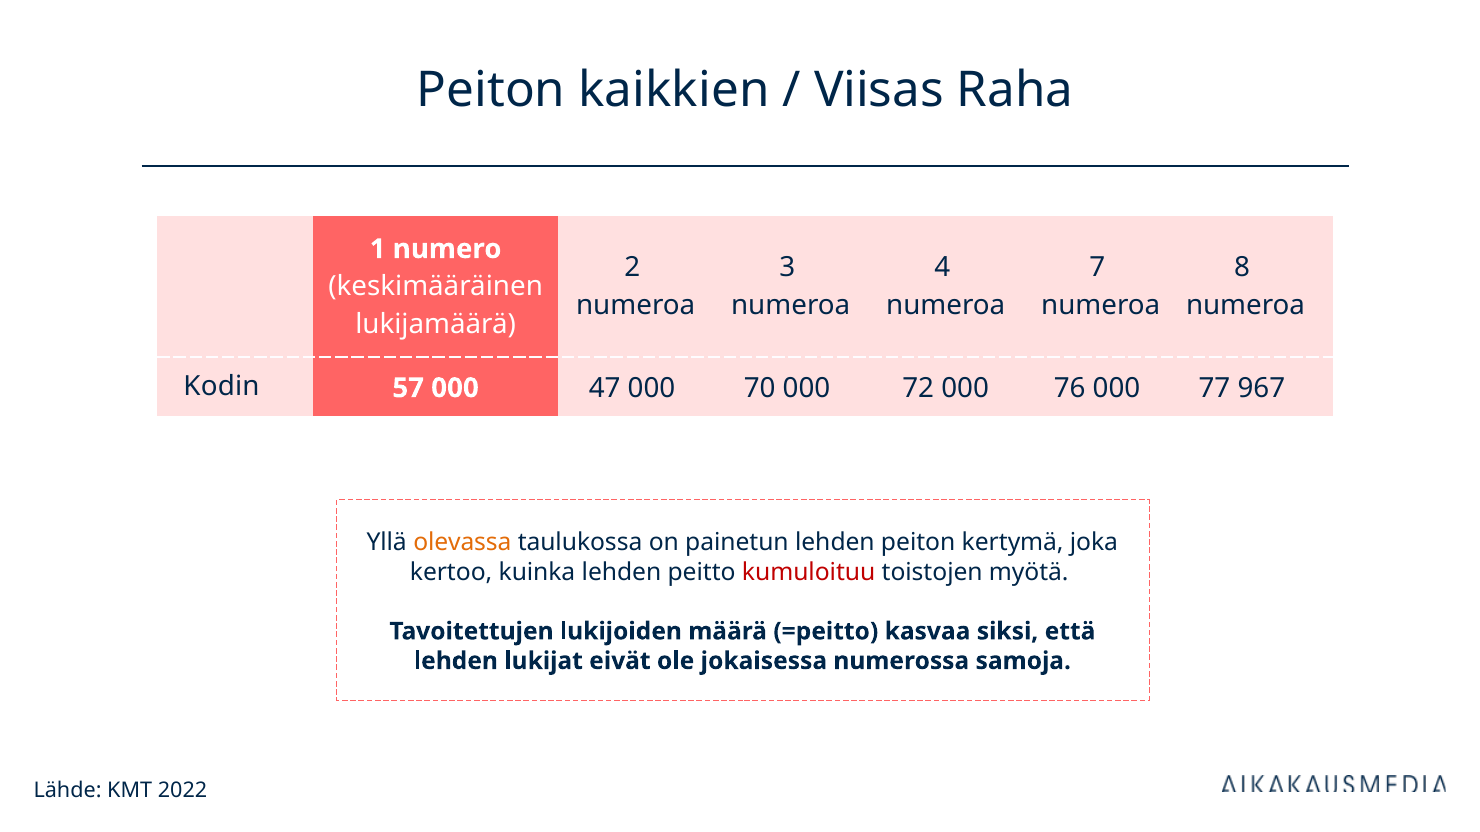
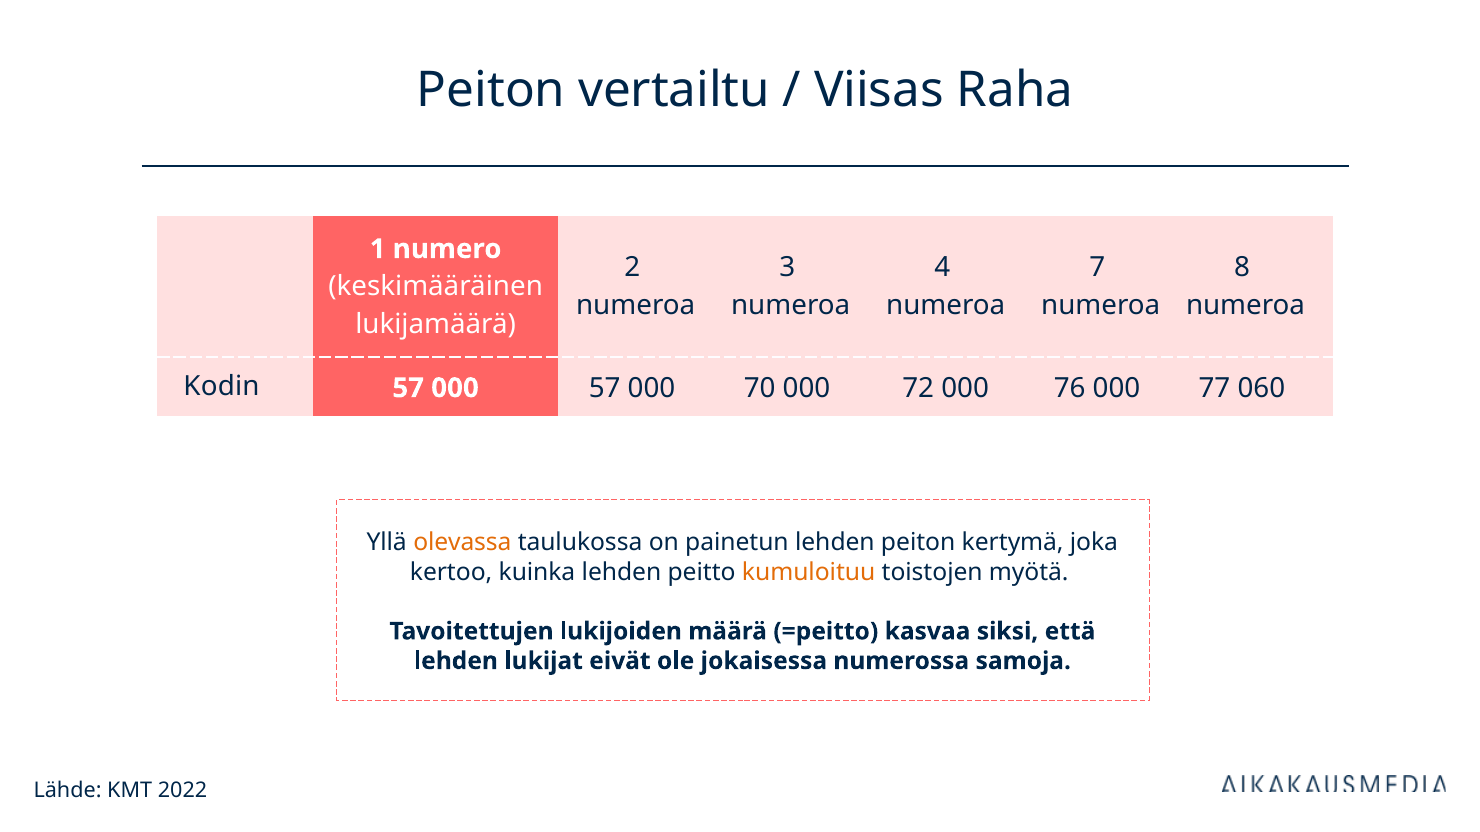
kaikkien: kaikkien -> vertailtu (674, 90)
000 47: 47 -> 57 (605, 388)
967: 967 -> 060 (1261, 388)
kumuloituu colour: red -> orange (809, 573)
